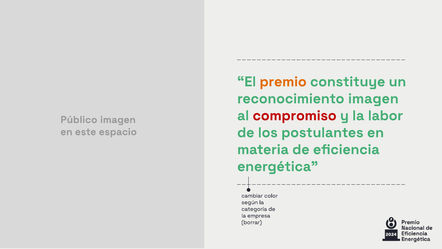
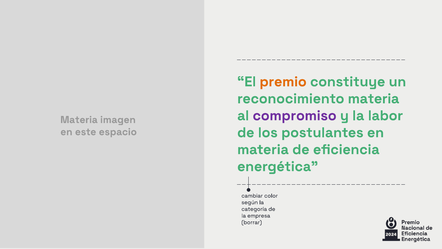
reconocimiento imagen: imagen -> materia (374, 98)
compromiso colour: red -> purple (295, 115)
Público: Público -> Materia (79, 120)
